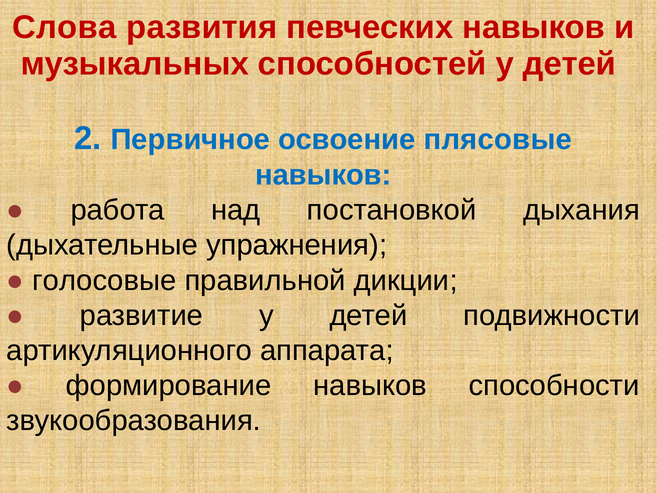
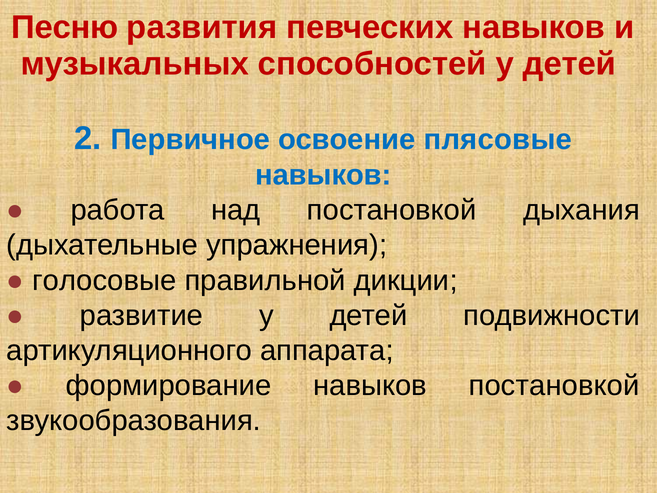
Слова: Слова -> Песню (65, 27)
навыков способности: способности -> постановкой (554, 385)
